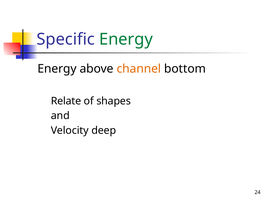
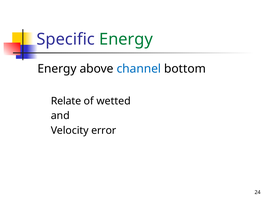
channel colour: orange -> blue (139, 69)
shapes: shapes -> wetted (114, 101)
deep: deep -> error (104, 130)
